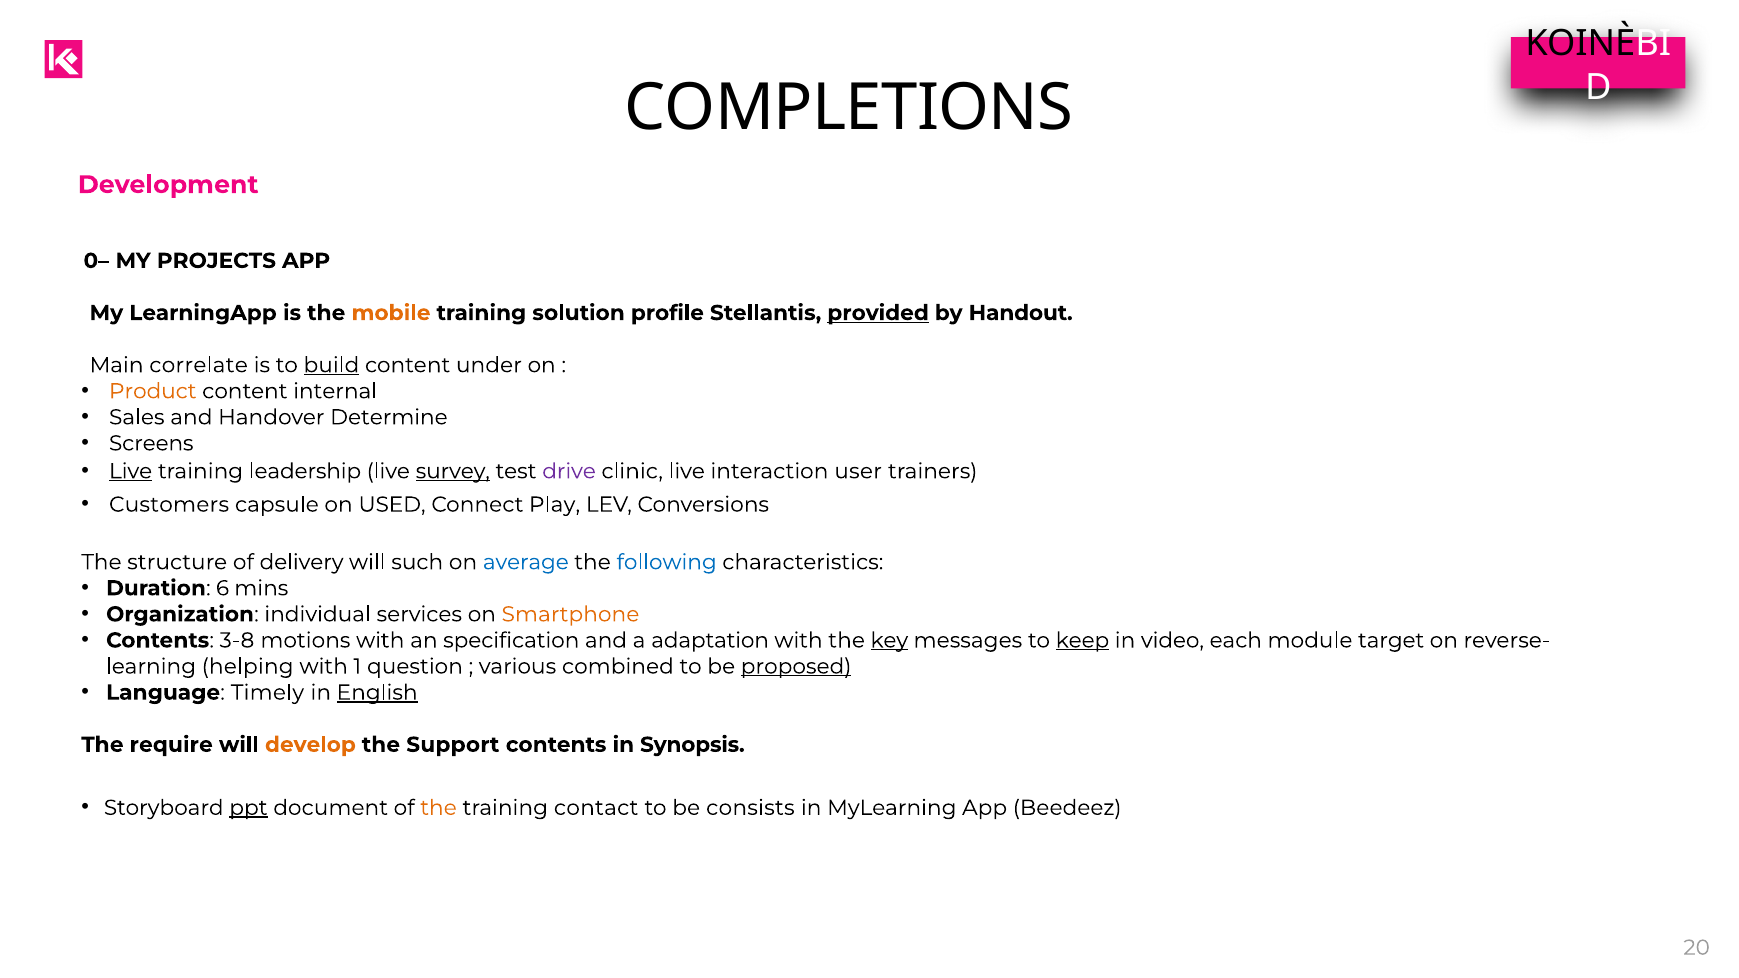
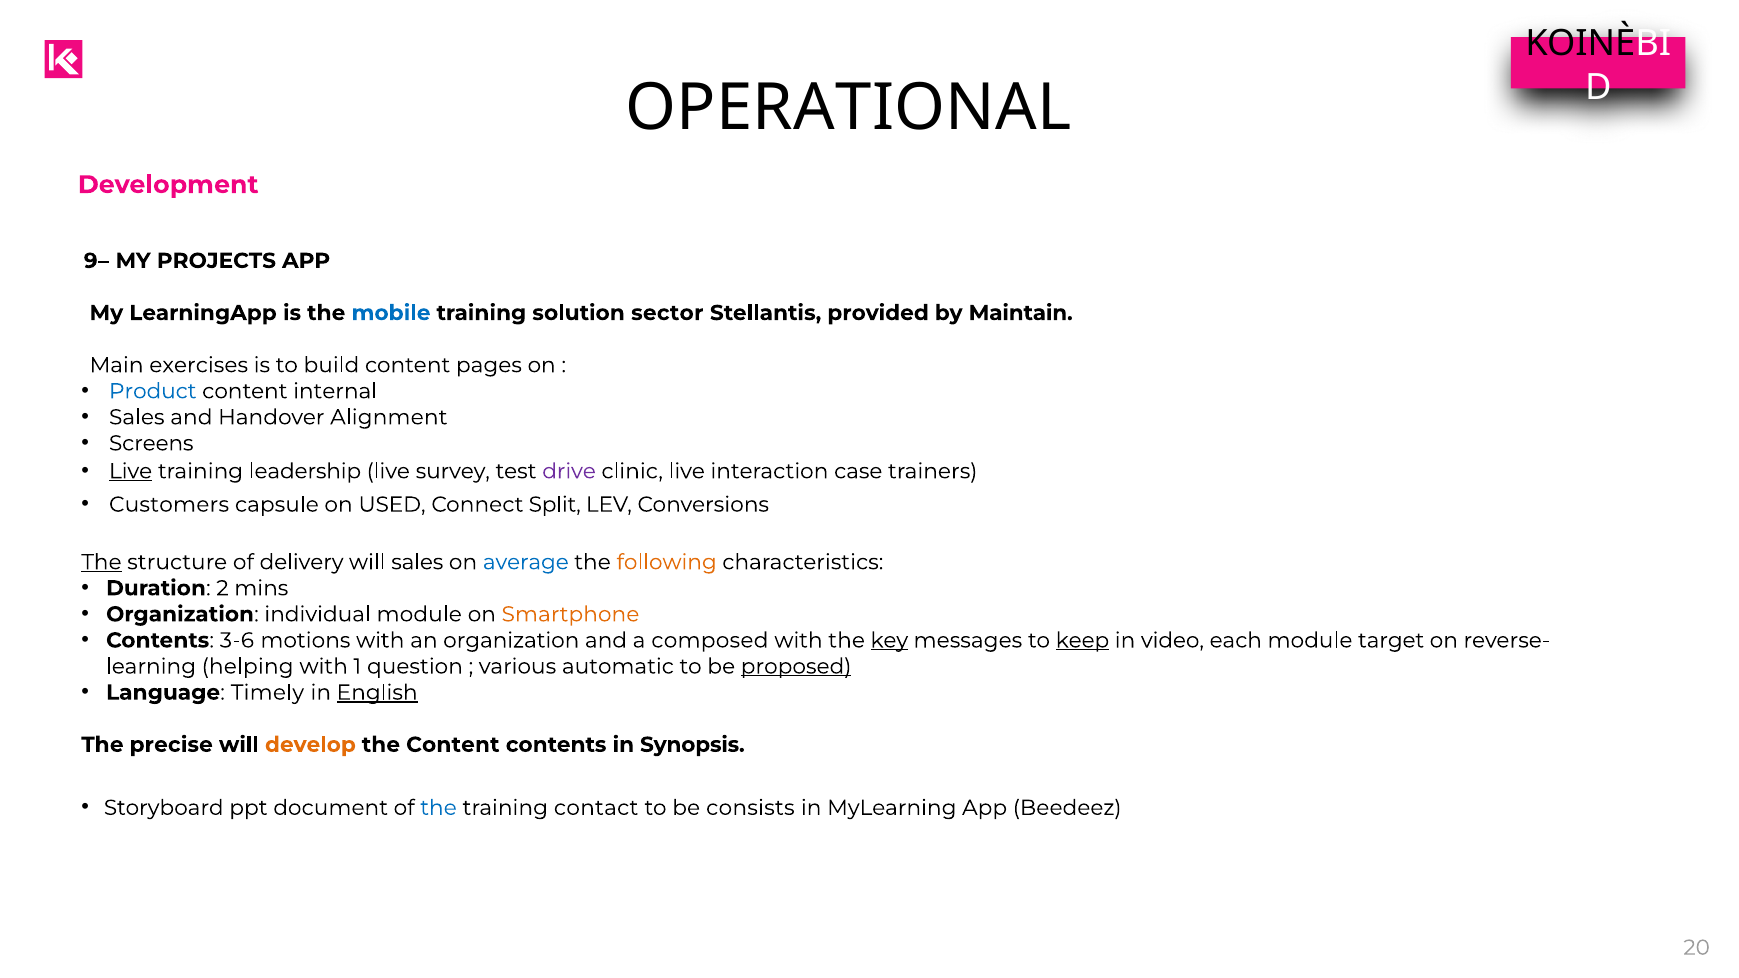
COMPLETIONS: COMPLETIONS -> OPERATIONAL (848, 108)
0–: 0– -> 9– (96, 261)
mobile colour: orange -> blue (391, 313)
profile: profile -> sector (667, 313)
provided underline: present -> none (878, 313)
Handout: Handout -> Maintain (1021, 313)
correlate: correlate -> exercises (199, 365)
build underline: present -> none (331, 365)
under: under -> pages (489, 365)
Product colour: orange -> blue (153, 391)
Determine: Determine -> Alignment (389, 417)
survey underline: present -> none (453, 471)
user: user -> case (858, 471)
Play: Play -> Split (555, 505)
The underline: none -> present (102, 562)
will such: such -> sales (417, 562)
following colour: blue -> orange (667, 562)
6: 6 -> 2 (222, 588)
individual services: services -> module (419, 614)
3-8: 3-8 -> 3-6 (237, 640)
an specification: specification -> organization (511, 640)
adaptation: adaptation -> composed (710, 640)
combined: combined -> automatic (618, 667)
require: require -> precise (171, 745)
the Support: Support -> Content (453, 745)
ppt underline: present -> none (248, 808)
the colour: orange -> blue (439, 808)
